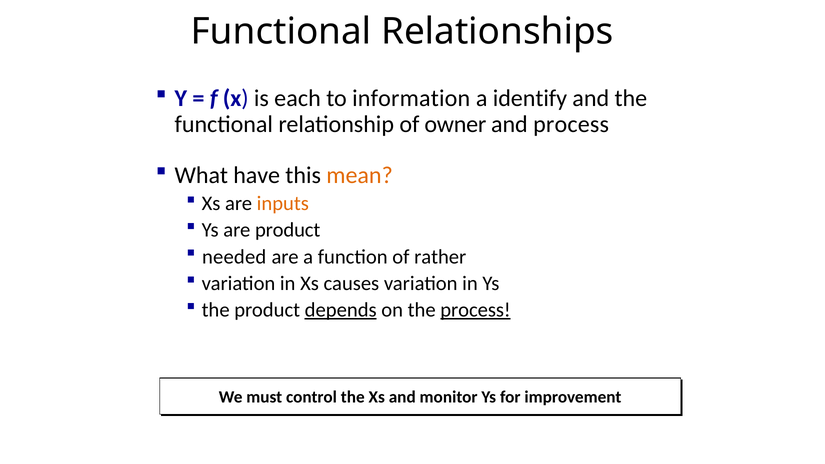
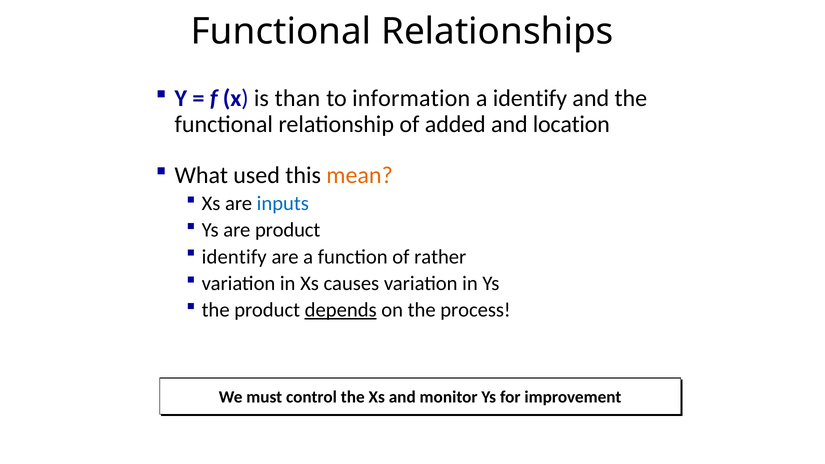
each: each -> than (297, 98)
owner: owner -> added (455, 124)
and process: process -> location (571, 124)
have: have -> used (257, 175)
inputs colour: orange -> blue (283, 204)
needed: needed -> identify (234, 257)
process underline: present -> none (475, 310)
